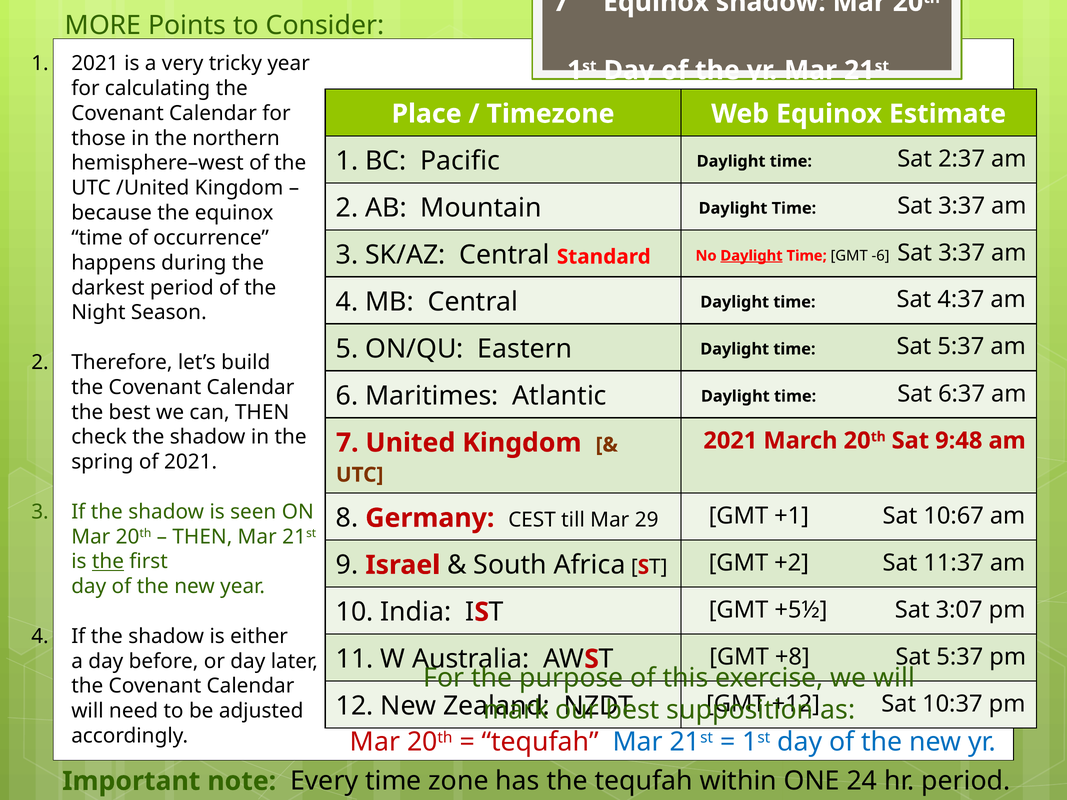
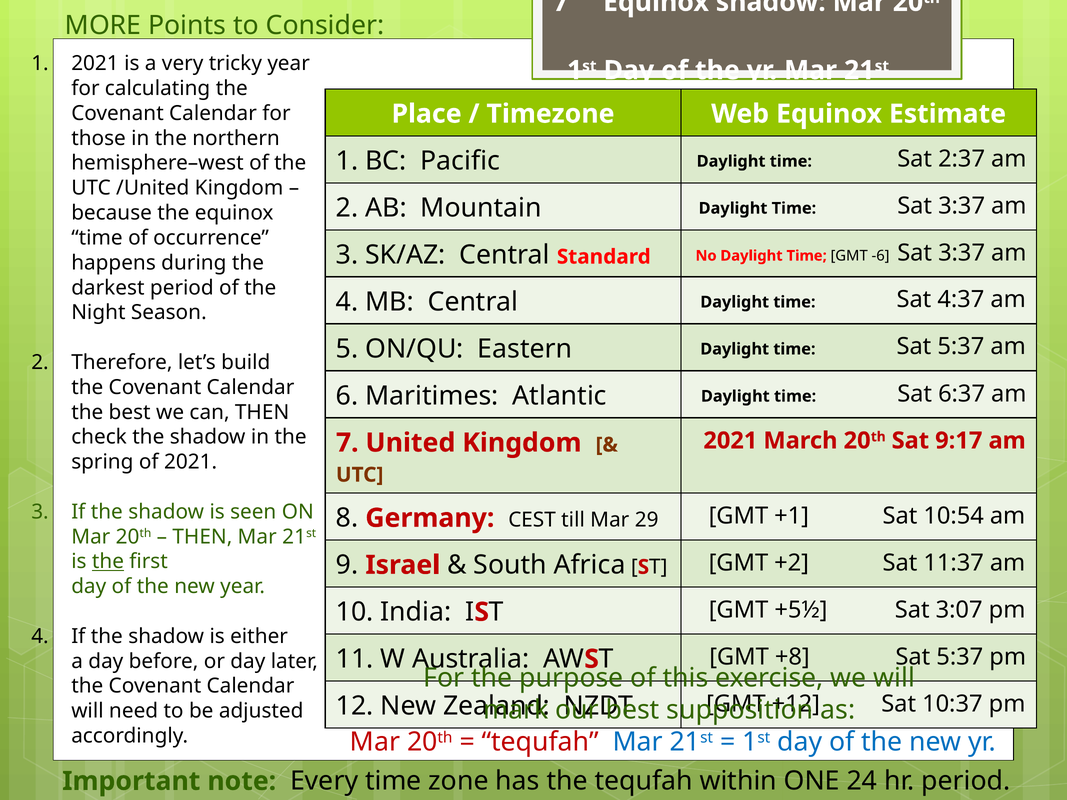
Daylight underline: present -> none (752, 256)
9:48: 9:48 -> 9:17 (959, 441)
10:67: 10:67 -> 10:54 (954, 516)
